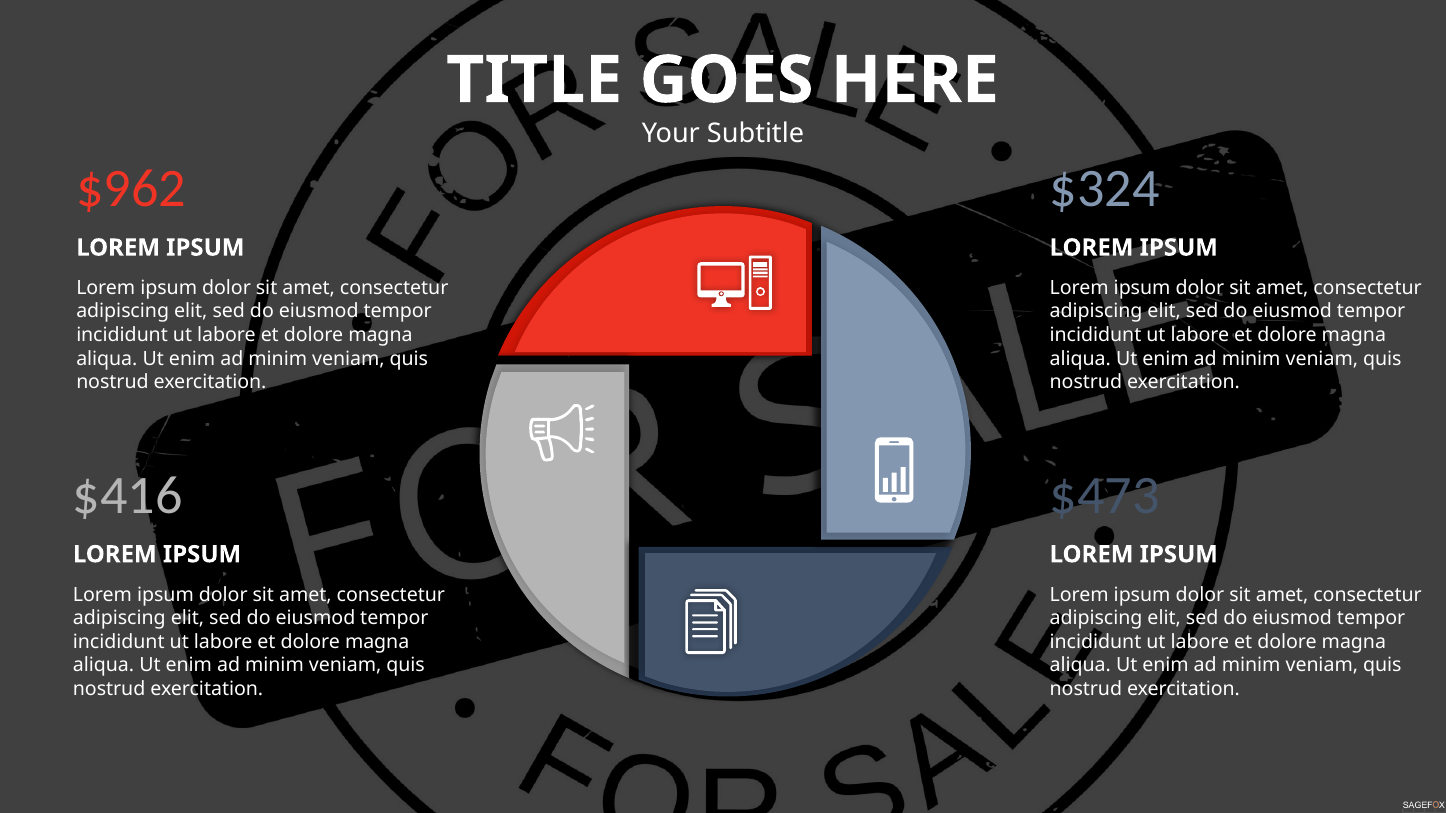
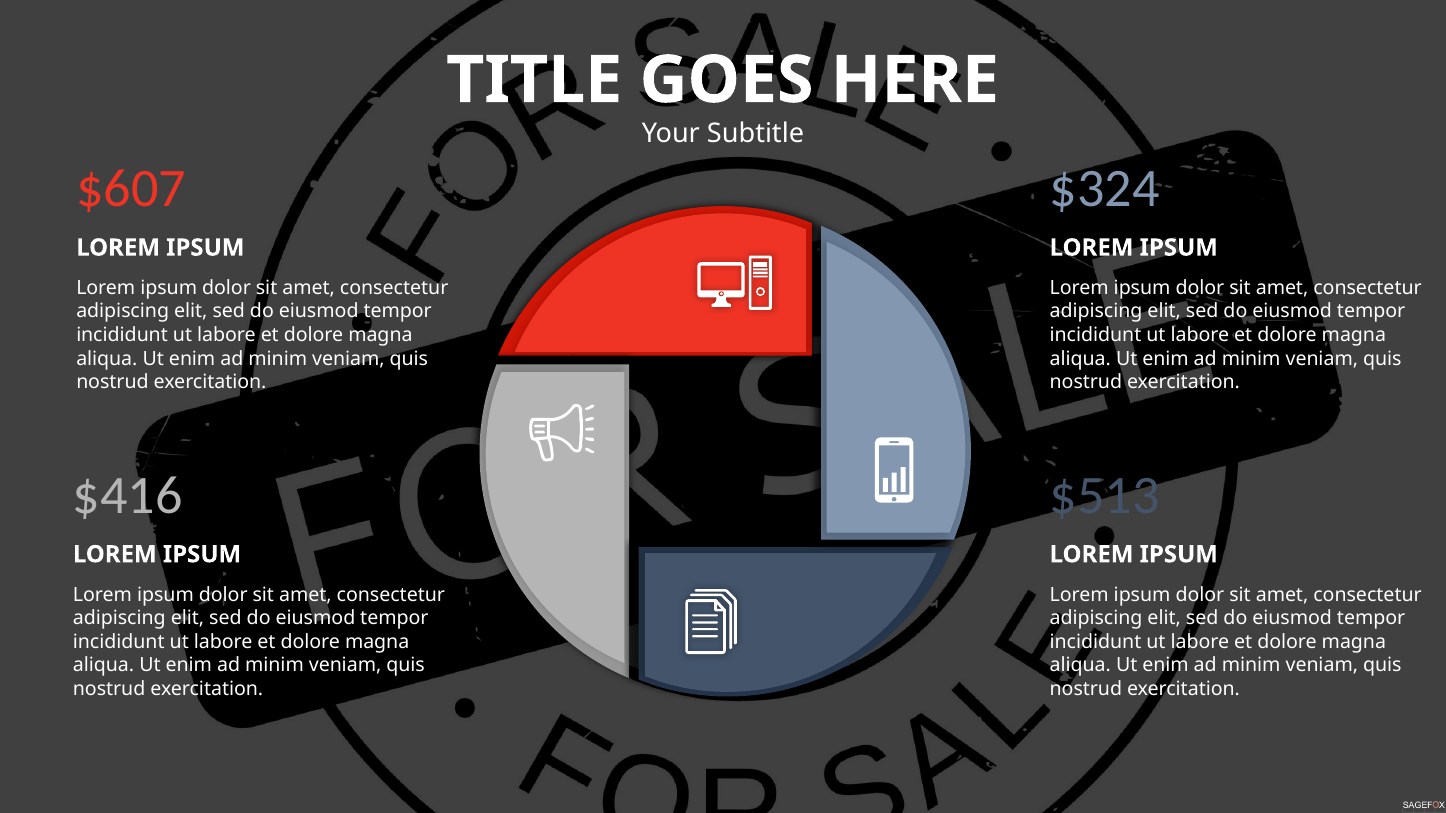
$962: $962 -> $607 (131, 189)
$473: $473 -> $513 (1105, 495)
